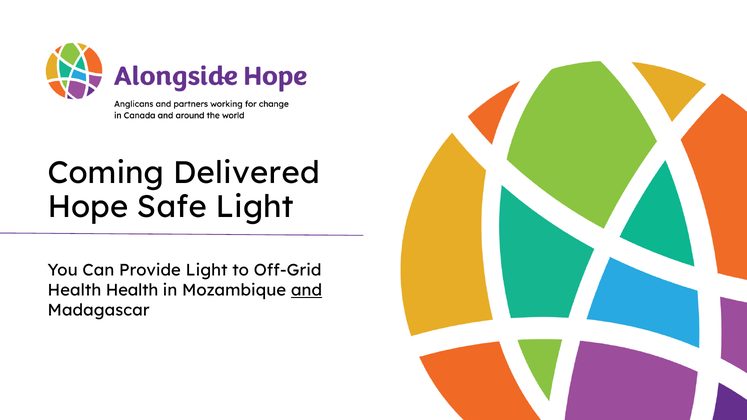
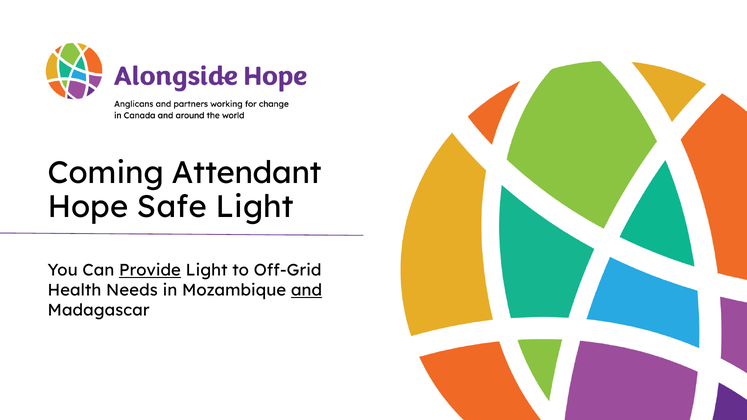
Delivered: Delivered -> Attendant (247, 173)
Provide underline: none -> present (150, 270)
Health Health: Health -> Needs (132, 290)
